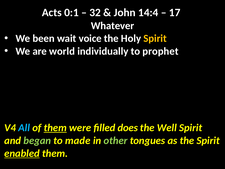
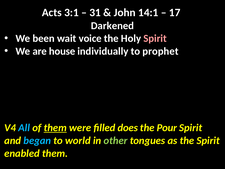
0:1: 0:1 -> 3:1 (71, 13)
32: 32 -> 31 (95, 13)
14:4: 14:4 -> 14:1 (148, 13)
Whatever: Whatever -> Darkened (112, 26)
Spirit colour: yellow -> pink (155, 38)
world: world -> house (62, 51)
Well: Well -> Pour (167, 128)
began colour: light green -> light blue (37, 140)
made: made -> world (78, 140)
enabled underline: present -> none (22, 153)
